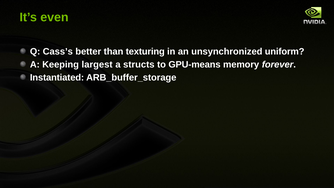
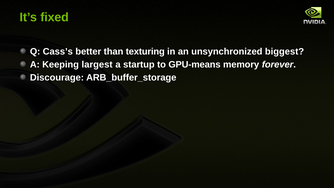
even: even -> fixed (55, 17)
uniform: uniform -> biggest (285, 51)
structs: structs -> startup (139, 64)
Instantiated: Instantiated -> Discourage (57, 77)
